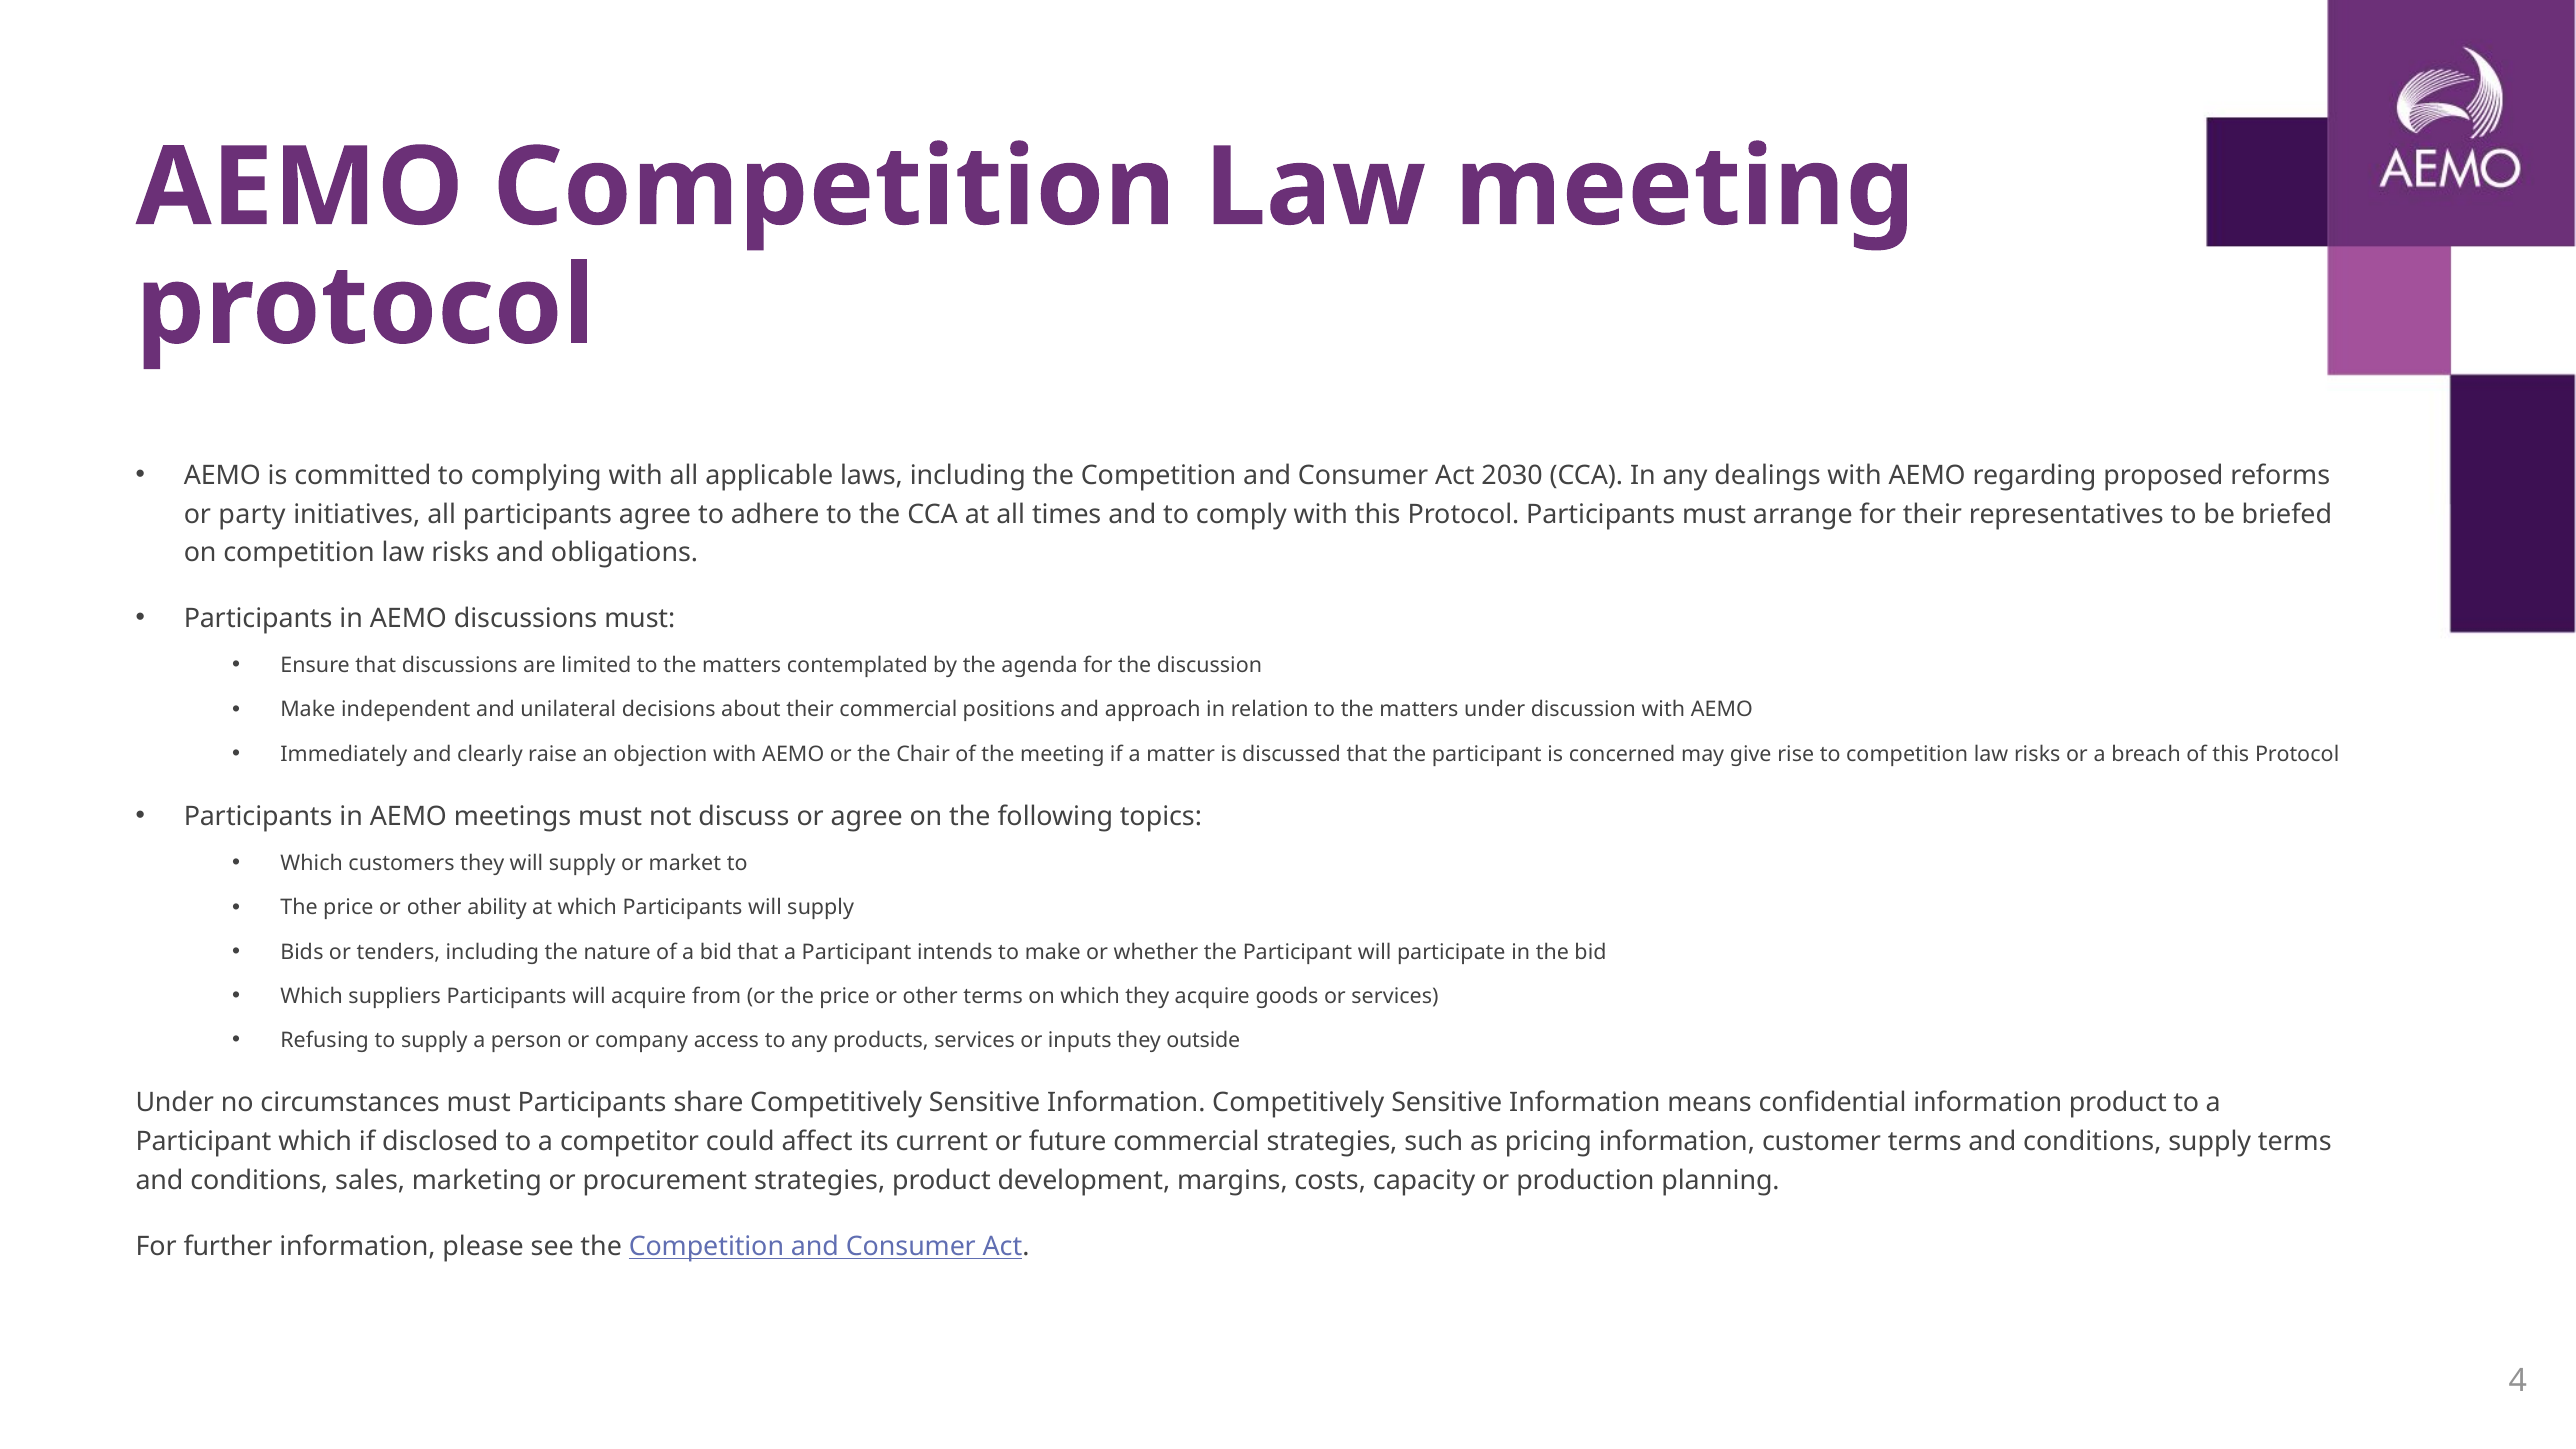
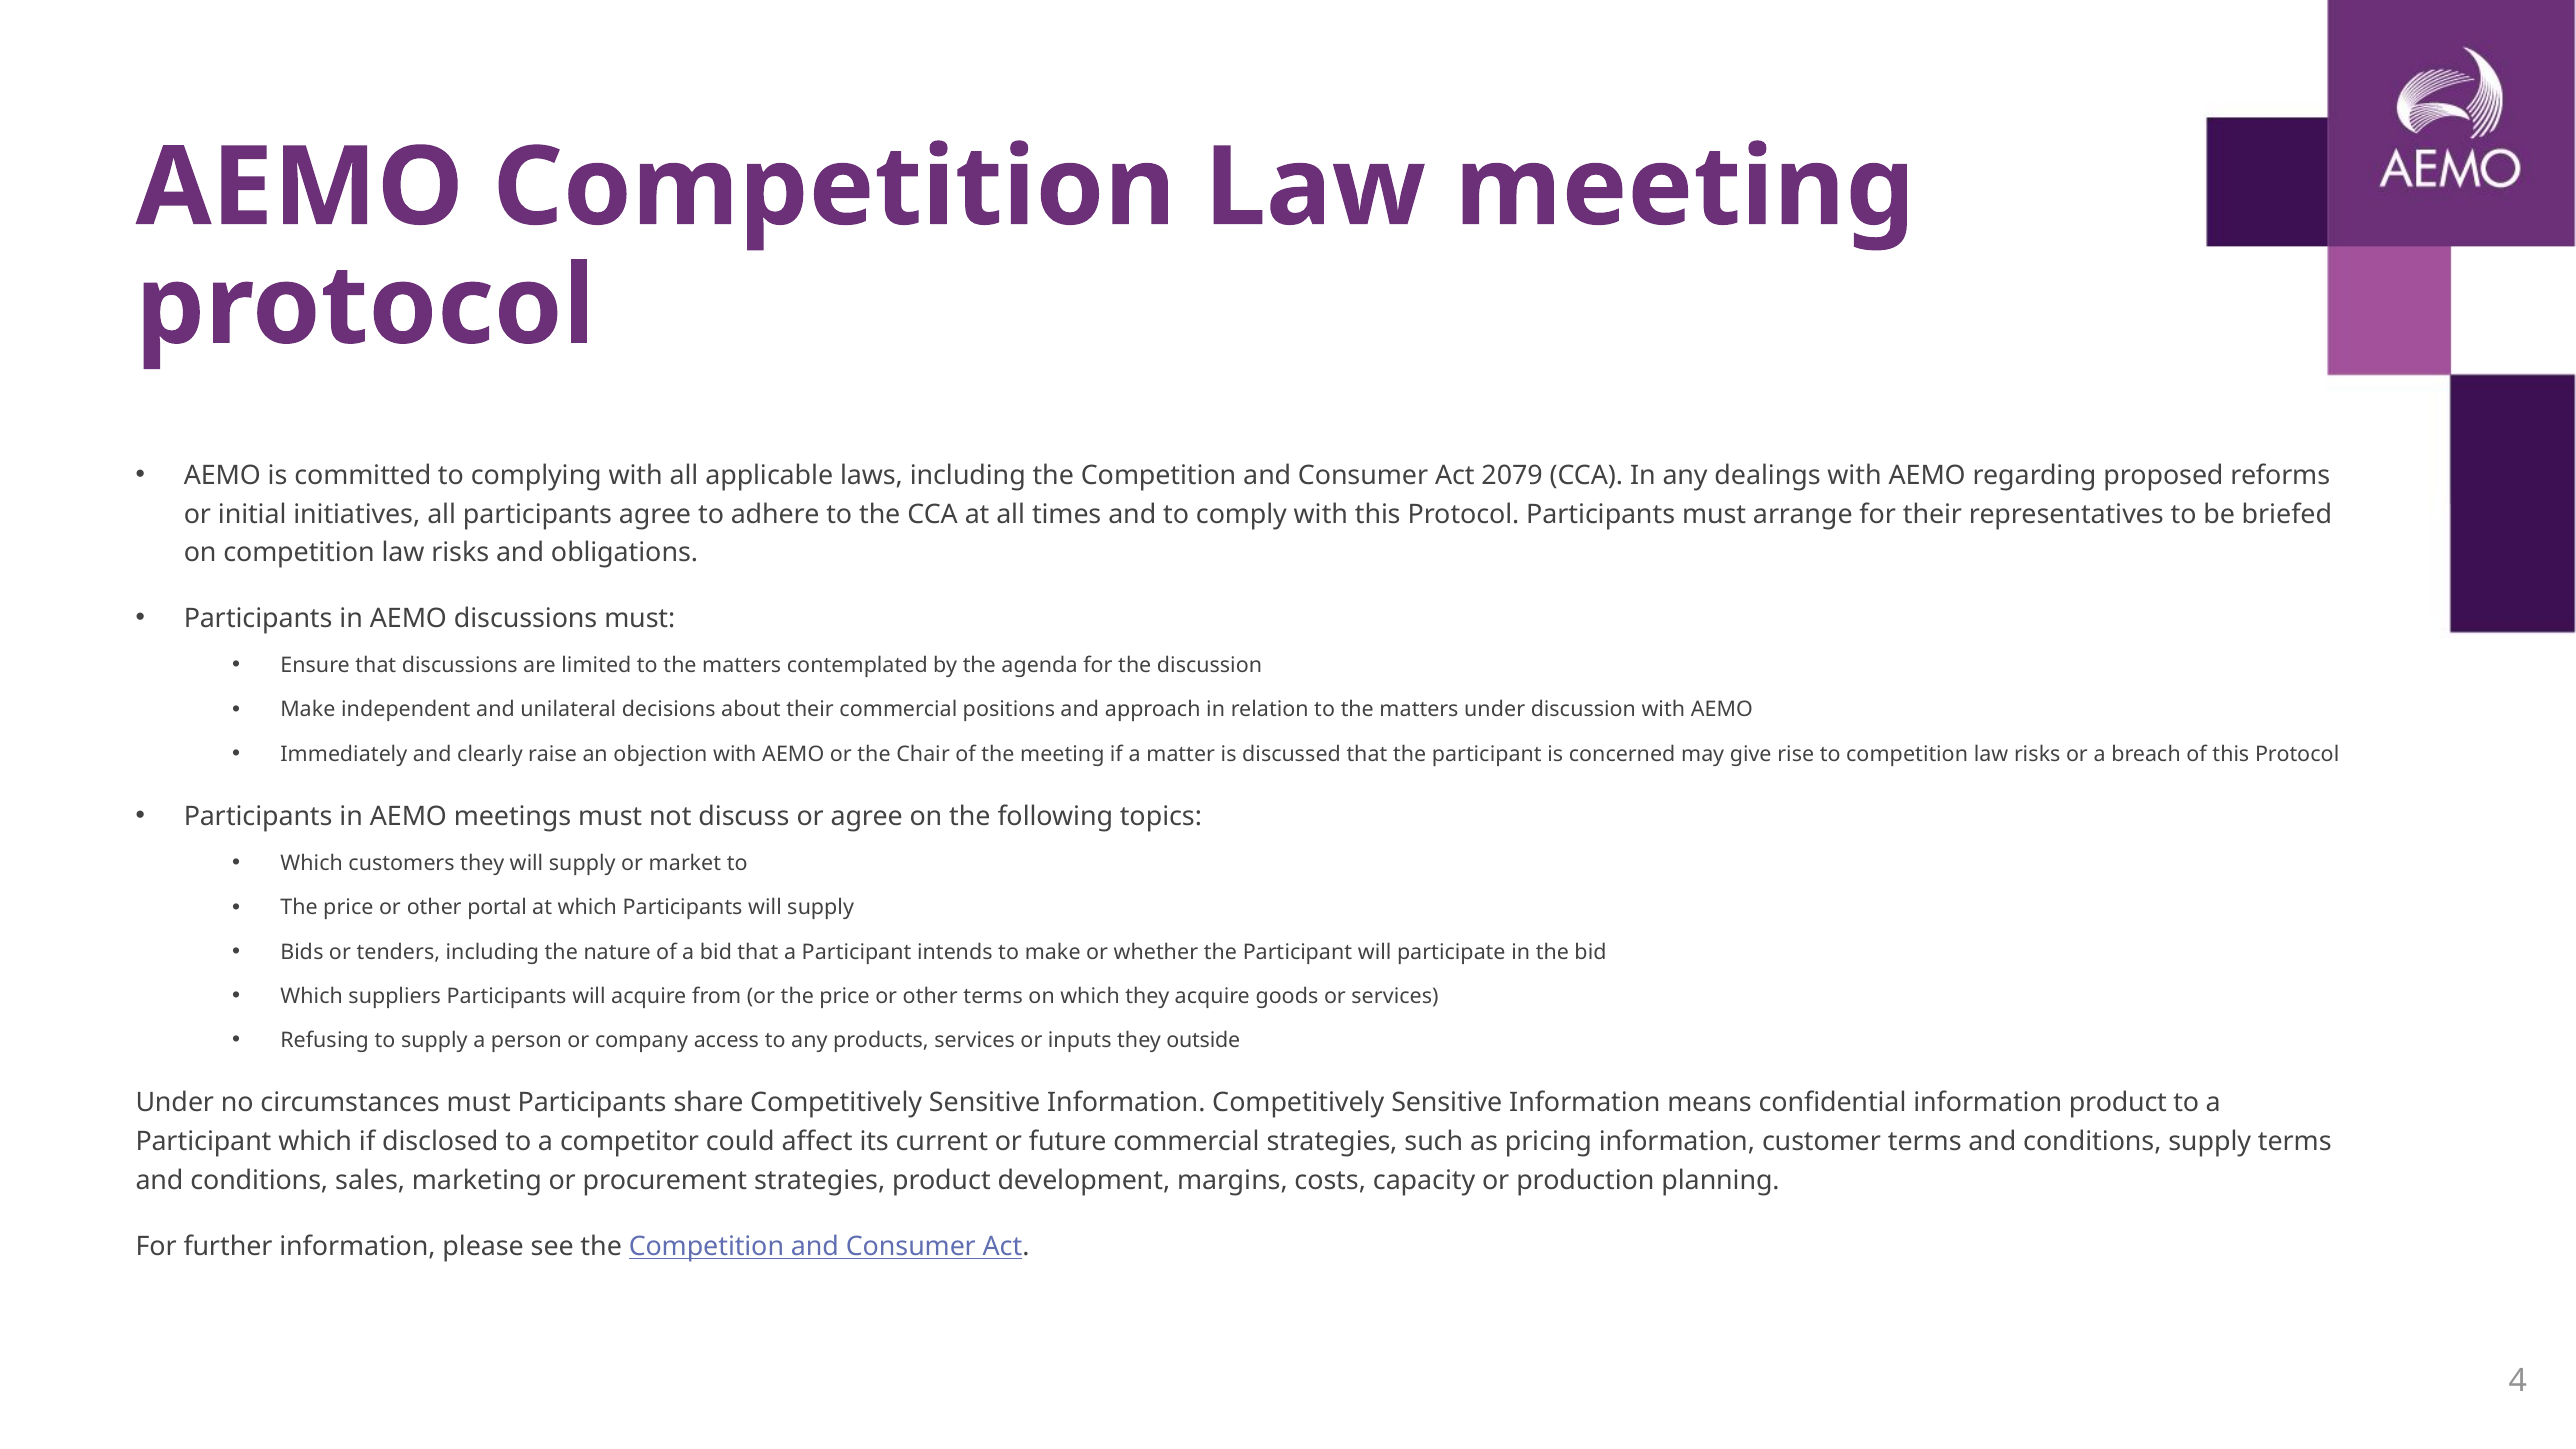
2030: 2030 -> 2079 (1512, 476)
party: party -> initial (252, 514)
ability: ability -> portal (497, 908)
